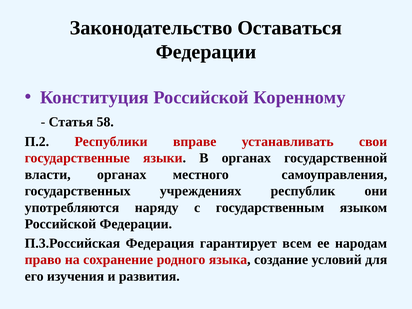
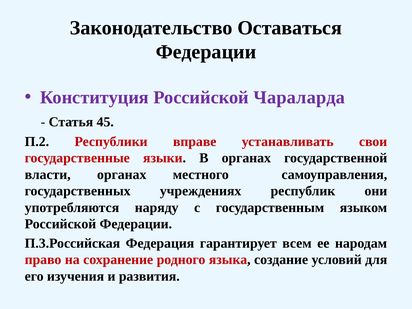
Коренному: Коренному -> Чараларда (299, 97)
58: 58 -> 45 (105, 122)
